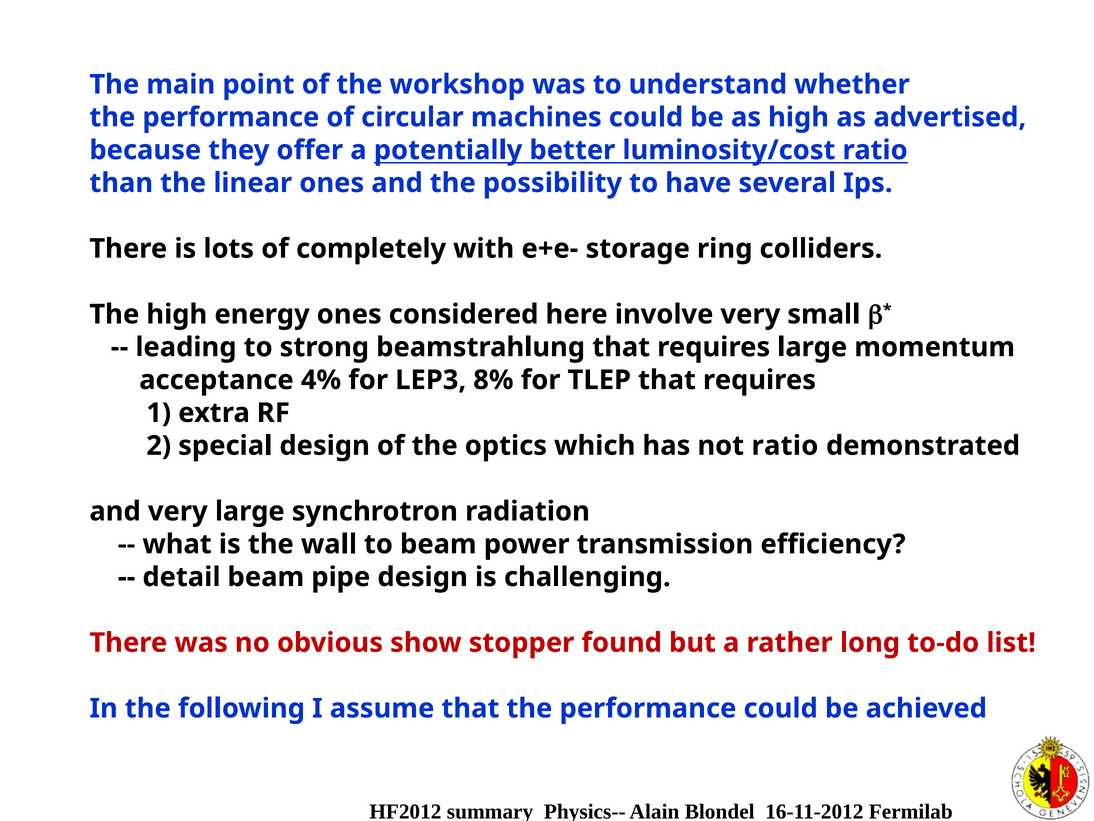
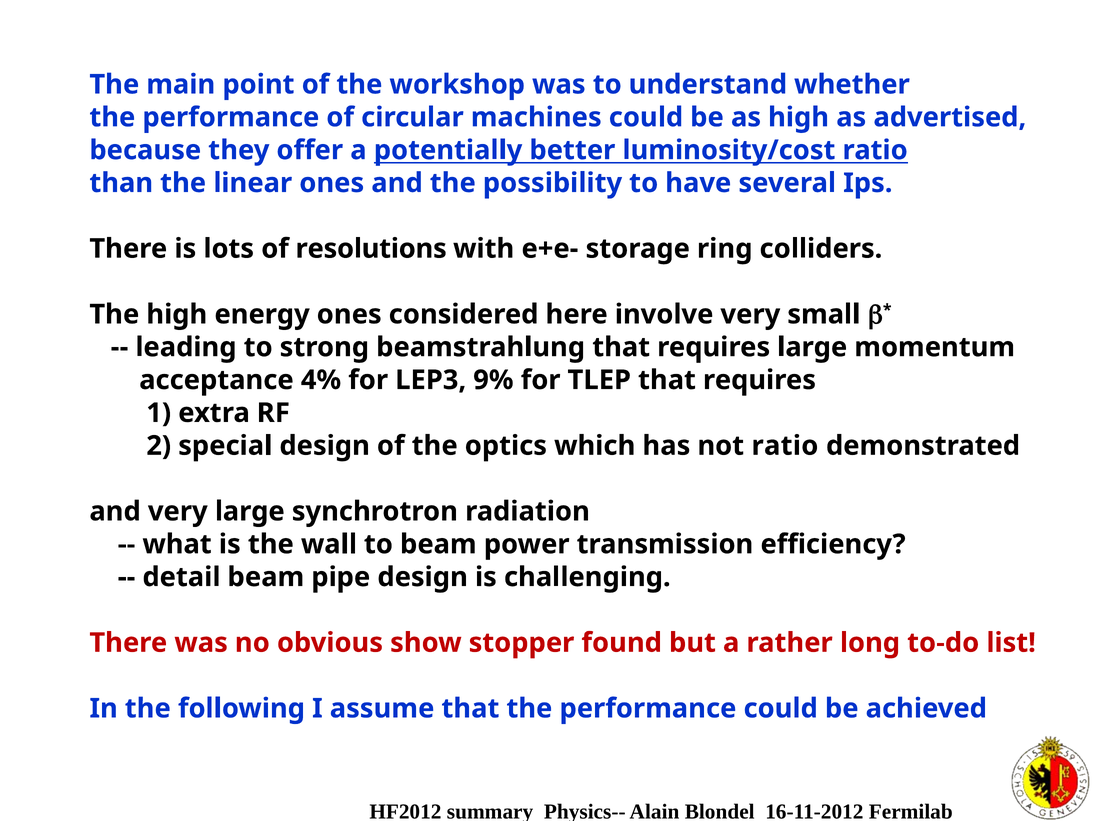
completely: completely -> resolutions (371, 249)
8%: 8% -> 9% (493, 380)
